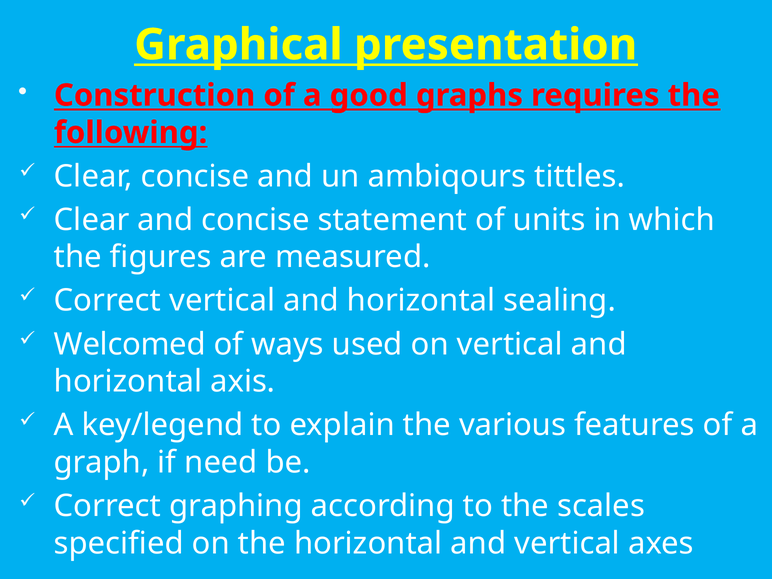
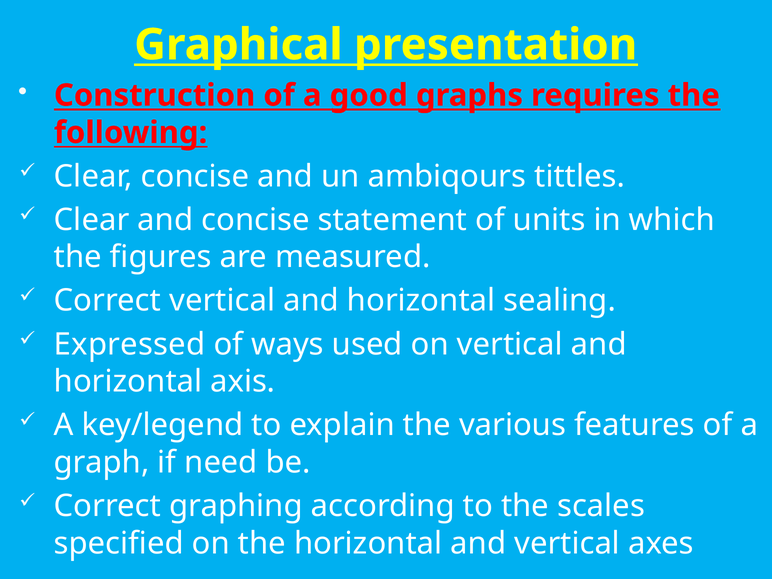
Welcomed: Welcomed -> Expressed (130, 344)
